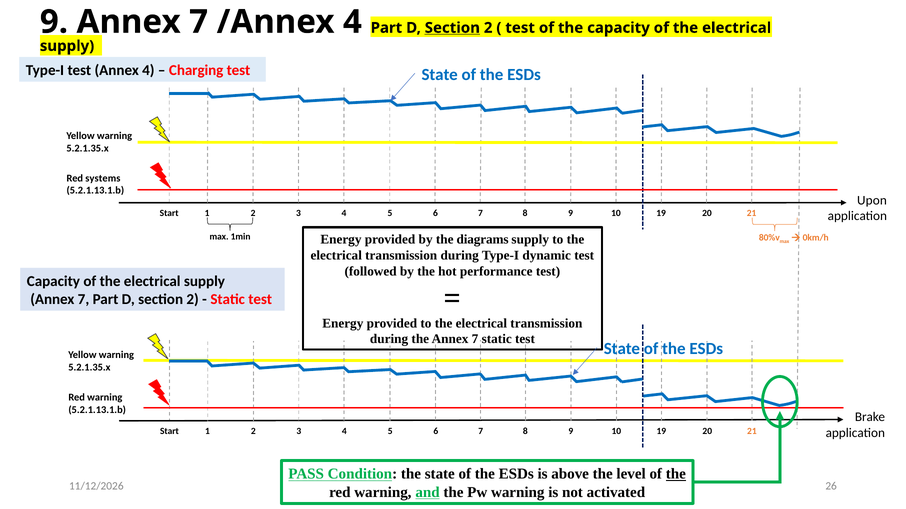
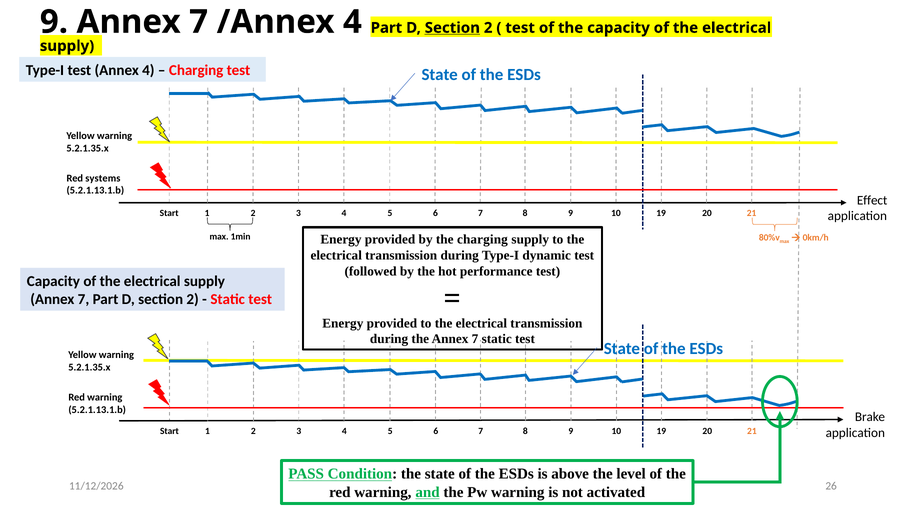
Upon: Upon -> Effect (872, 200)
the diagrams: diagrams -> charging (482, 240)
the underline: present -> none (676, 475)
